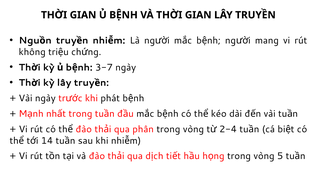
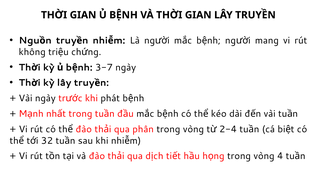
14: 14 -> 32 (47, 140)
5: 5 -> 4 (280, 156)
